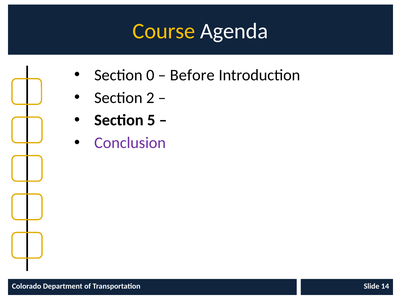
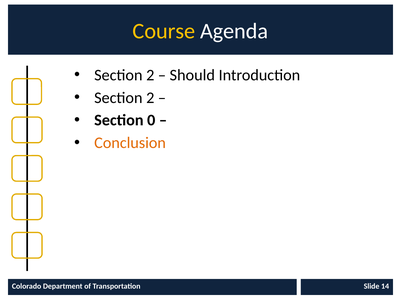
0: 0 -> 2 (150, 75)
Before: Before -> Should (192, 75)
5: 5 -> 0 (151, 120)
Conclusion colour: purple -> orange (130, 143)
